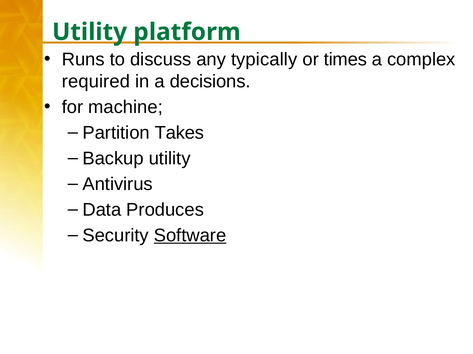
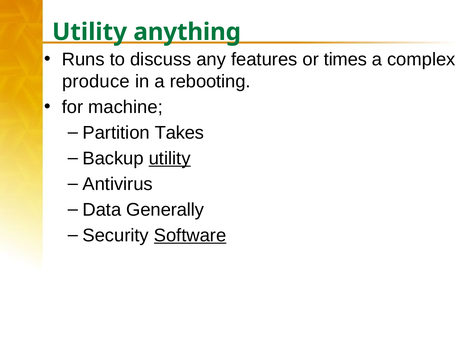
platform: platform -> anything (187, 32)
typically: typically -> features (264, 60)
required: required -> produce (96, 82)
decisions: decisions -> rebooting (210, 82)
utility underline: none -> present (170, 159)
Produces: Produces -> Generally (165, 210)
